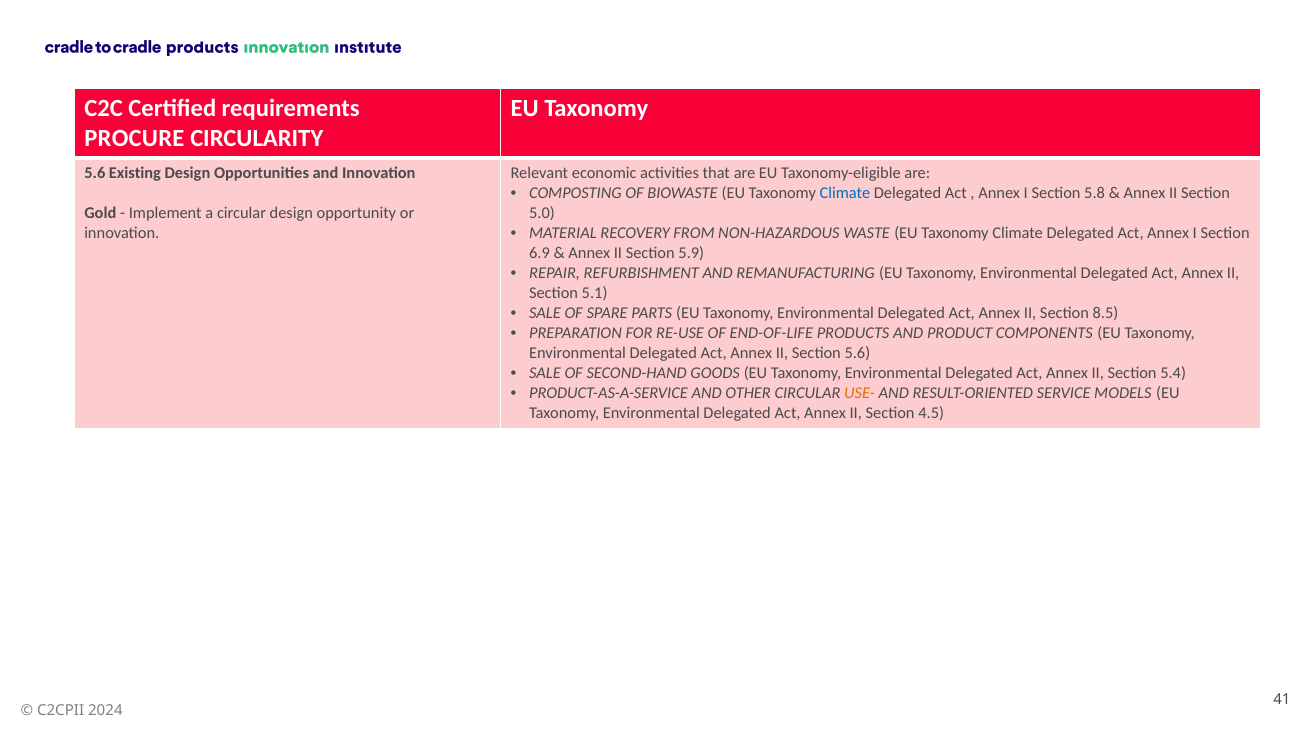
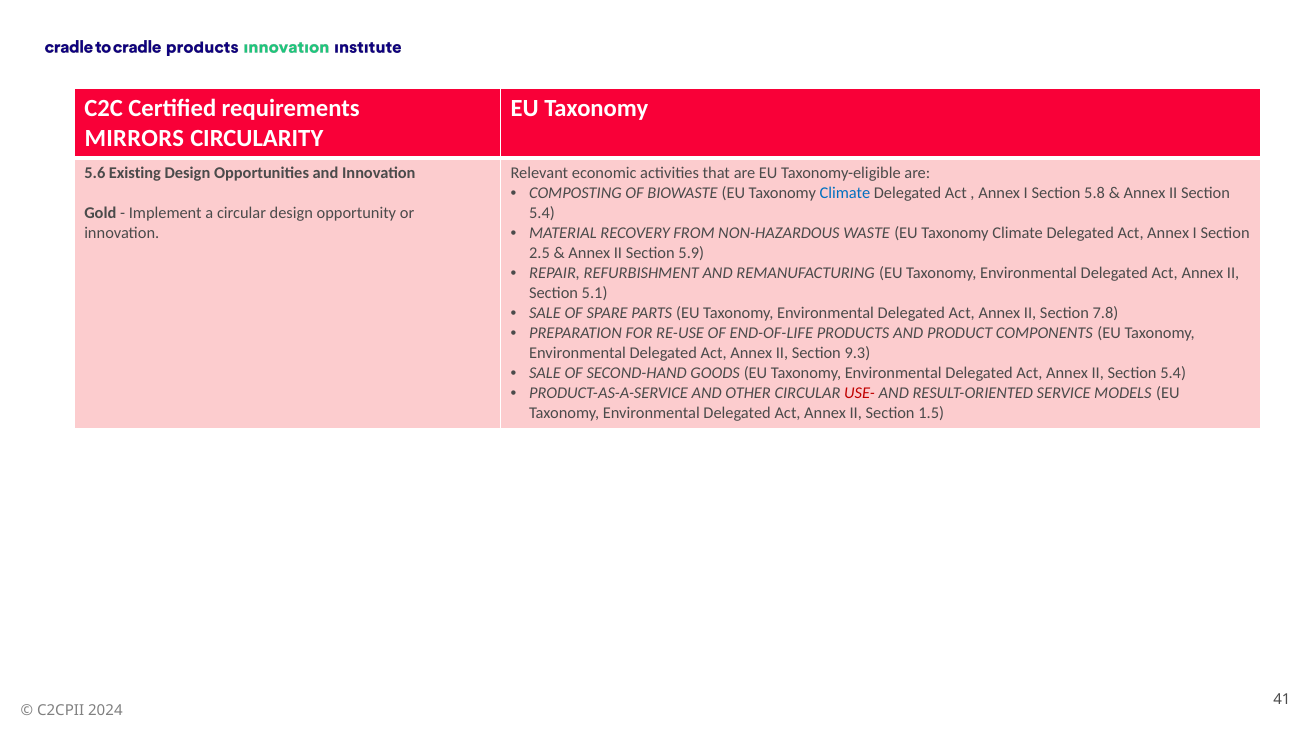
PROCURE: PROCURE -> MIRRORS (134, 138)
5.0: 5.0 -> 5.4 (542, 213)
6.9: 6.9 -> 2.5 (539, 253)
8.5: 8.5 -> 7.8 (1105, 313)
Section 5.6: 5.6 -> 9.3 (857, 353)
USE- colour: orange -> red (860, 394)
4.5: 4.5 -> 1.5 (931, 414)
